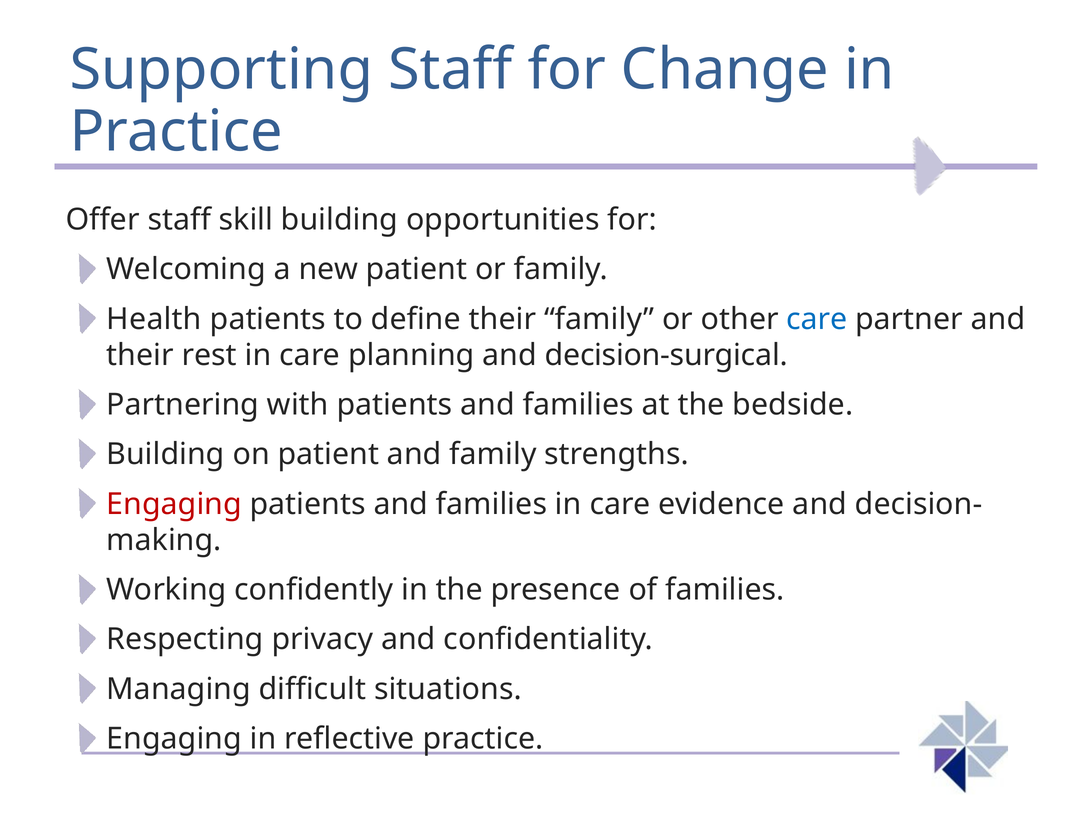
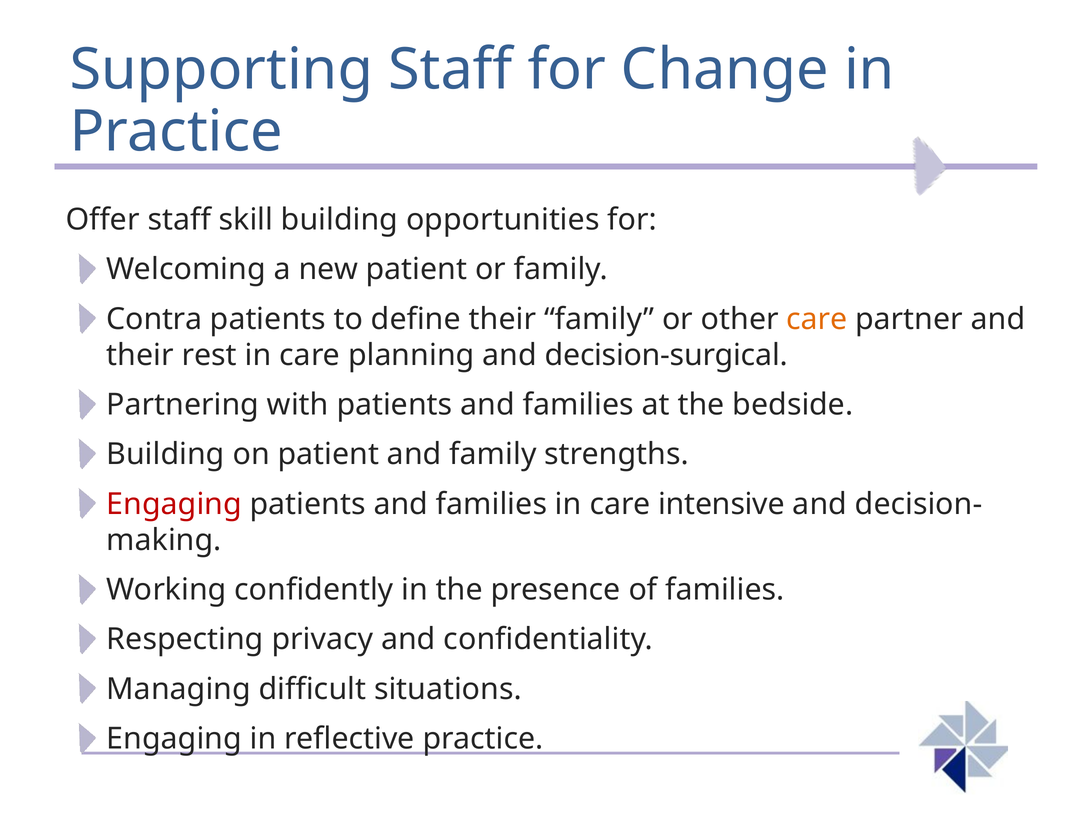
Health: Health -> Contra (154, 319)
care colour: blue -> orange (817, 319)
evidence: evidence -> intensive (721, 504)
